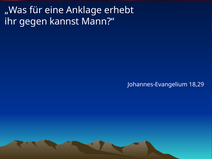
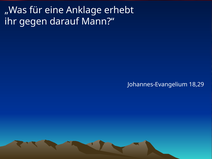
kannst: kannst -> darauf (64, 21)
